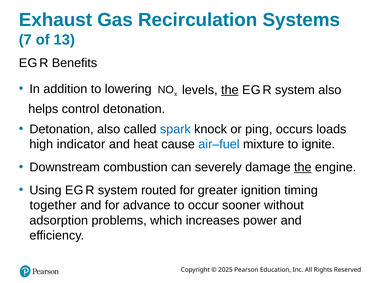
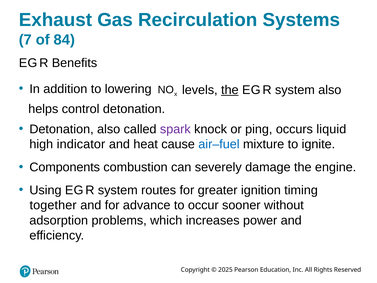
13: 13 -> 84 (64, 40)
spark colour: blue -> purple (175, 129)
loads: loads -> liquid (331, 129)
Downstream: Downstream -> Components (65, 167)
the underline: present -> none (303, 167)
routed: routed -> routes (159, 190)
